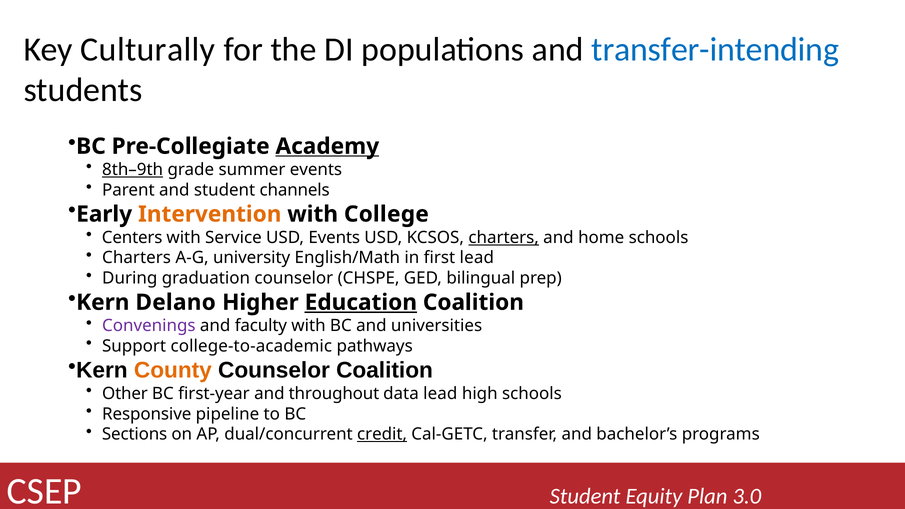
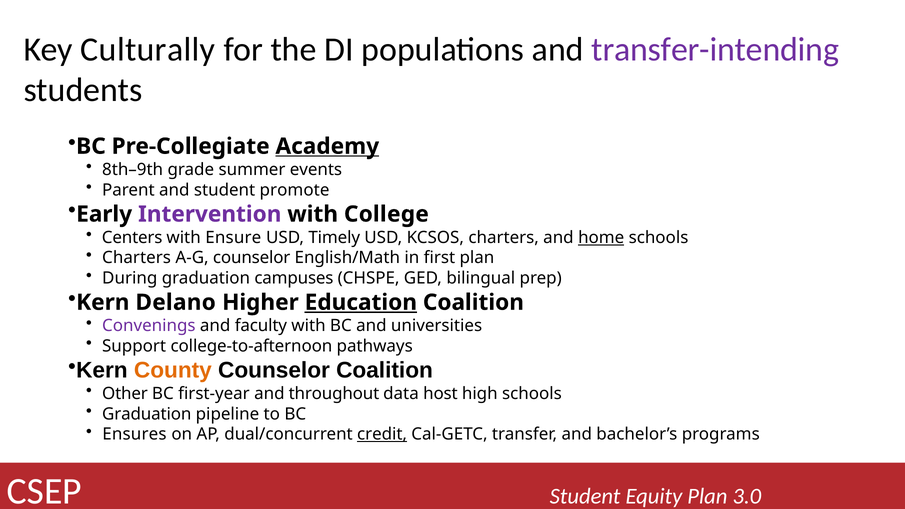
transfer-intending colour: blue -> purple (715, 49)
8th–9th underline: present -> none (133, 170)
channels: channels -> promote (295, 190)
Intervention colour: orange -> purple (210, 214)
Service: Service -> Ensure (233, 238)
USD Events: Events -> Timely (334, 238)
charters underline: present -> none (504, 238)
home underline: none -> present (601, 238)
A-G university: university -> counselor (252, 258)
first lead: lead -> plan (477, 258)
graduation counselor: counselor -> campuses (294, 278)
college-to-academic: college-to-academic -> college-to-afternoon (251, 346)
data lead: lead -> host (440, 394)
Responsive: Responsive -> Graduation (147, 414)
Sections: Sections -> Ensures (134, 434)
